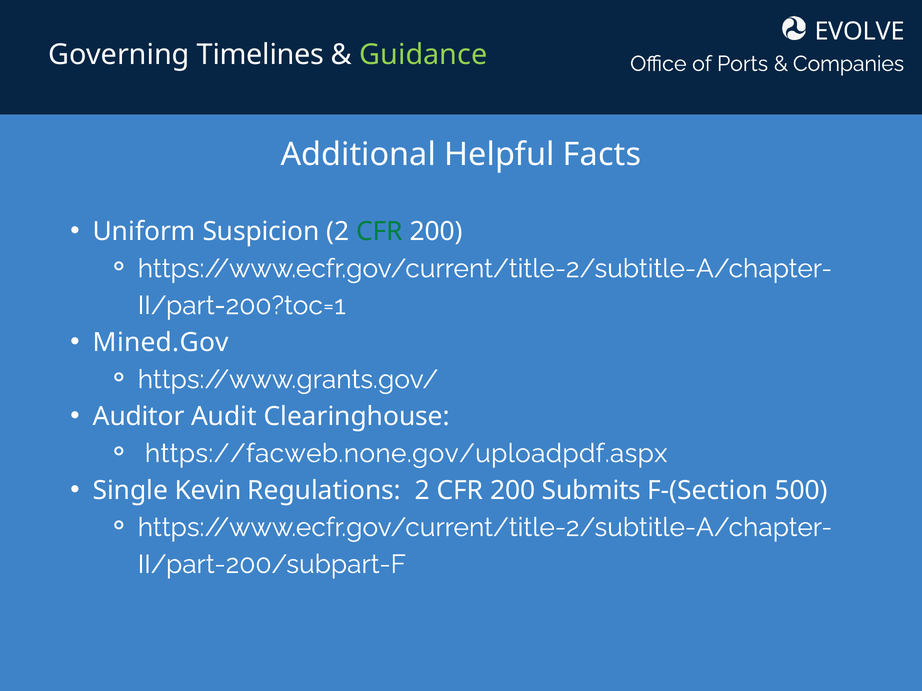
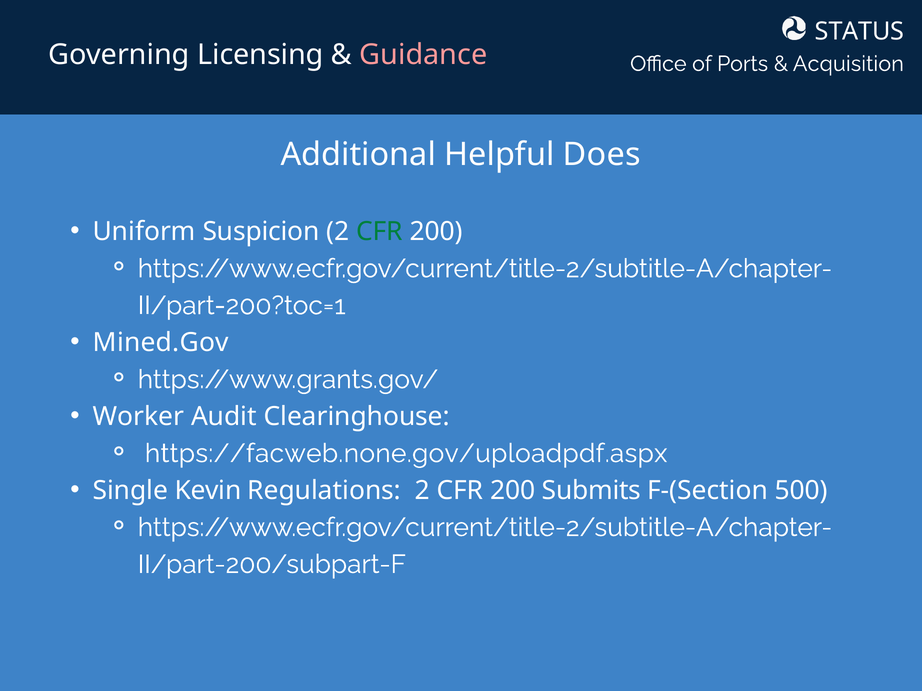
EVOLVE: EVOLVE -> STATUS (860, 32)
Timelines: Timelines -> Licensing (260, 55)
Guidance colour: light green -> pink (423, 55)
Companies: Companies -> Acquisition (848, 64)
Facts: Facts -> Does (602, 155)
Auditor: Auditor -> Worker (139, 417)
